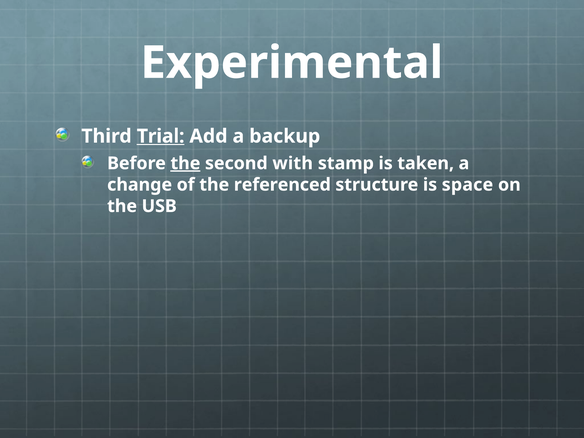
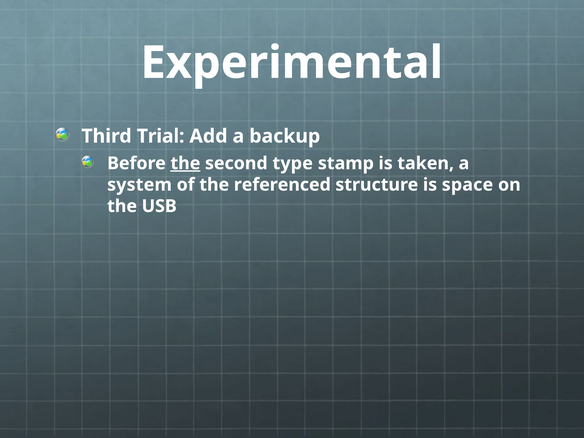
Trial underline: present -> none (161, 136)
with: with -> type (293, 163)
change: change -> system (140, 185)
